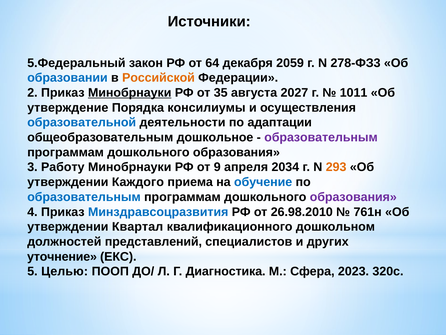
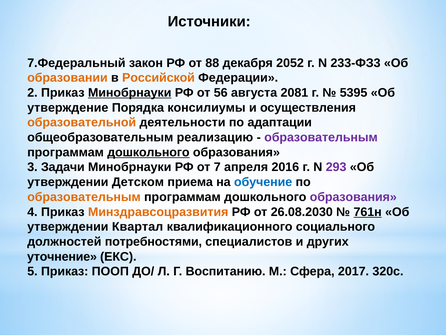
5.Федеральный: 5.Федеральный -> 7.Федеральный (76, 63)
64: 64 -> 88 (212, 63)
2059: 2059 -> 2052 (290, 63)
278-ФЗ3: 278-ФЗ3 -> 233-ФЗ3 (356, 63)
образовании colour: blue -> orange (67, 78)
35: 35 -> 56 (221, 93)
2027: 2027 -> 2081 (294, 93)
1011: 1011 -> 5395 (354, 93)
образовательной colour: blue -> orange (82, 122)
дошкольное: дошкольное -> реализацию (215, 137)
дошкольного underline: none -> present (148, 152)
Работу: Работу -> Задачи (63, 167)
9: 9 -> 7 (217, 167)
2034: 2034 -> 2016 (285, 167)
293 colour: orange -> purple (336, 167)
Каждого: Каждого -> Детском (138, 182)
образовательным colour: blue -> orange (84, 197)
Минздравсоцразвития colour: blue -> orange (158, 212)
26.98.2010: 26.98.2010 -> 26.08.2030 (302, 212)
761н underline: none -> present (368, 212)
дошкольном: дошкольном -> социального (335, 226)
представлений: представлений -> потребностями (153, 241)
5 Целью: Целью -> Приказ (65, 271)
Диагностика: Диагностика -> Воспитанию (226, 271)
2023: 2023 -> 2017 (353, 271)
